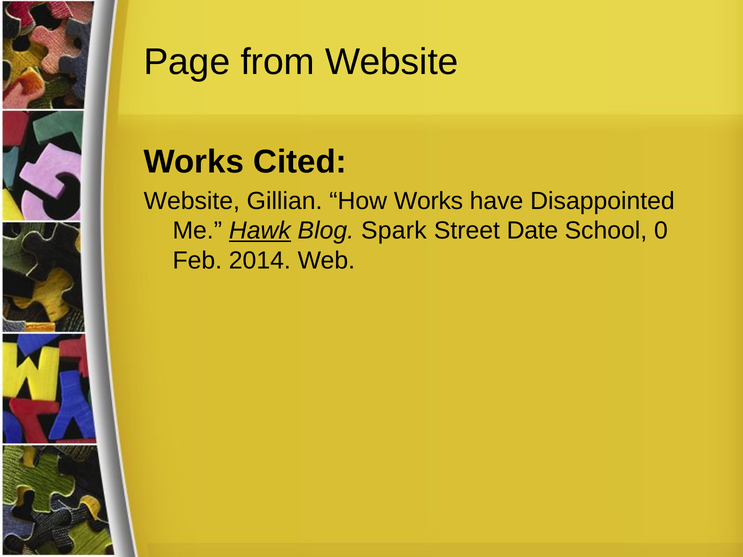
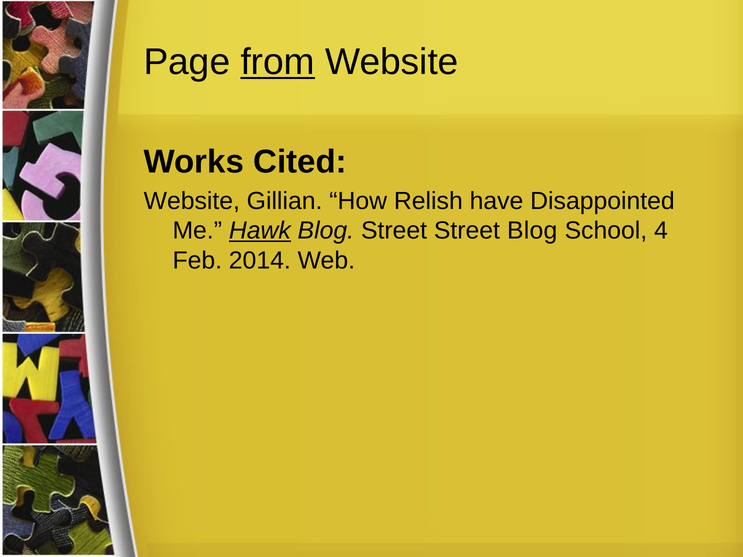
from underline: none -> present (278, 62)
How Works: Works -> Relish (428, 201)
Blog Spark: Spark -> Street (394, 231)
Street Date: Date -> Blog (532, 231)
0: 0 -> 4 (661, 231)
